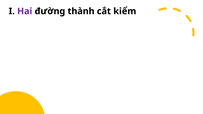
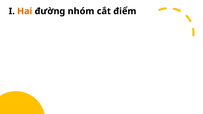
Hai colour: purple -> orange (25, 11)
thành: thành -> nhóm (81, 11)
kiểm: kiểm -> điểm (125, 11)
